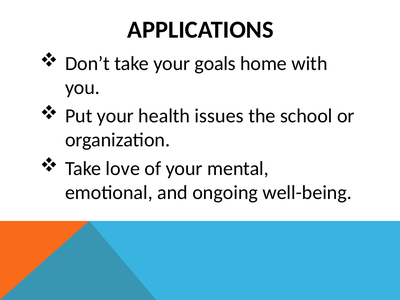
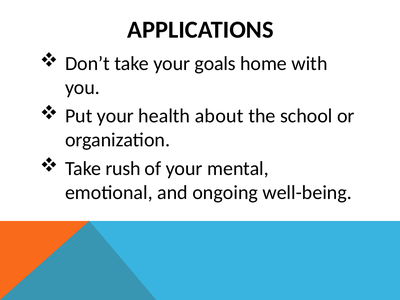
issues: issues -> about (219, 116)
love: love -> rush (123, 168)
